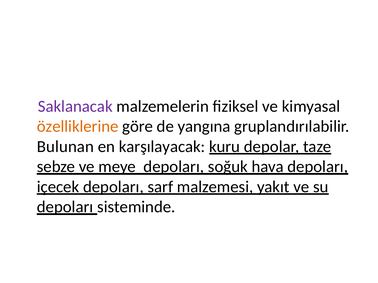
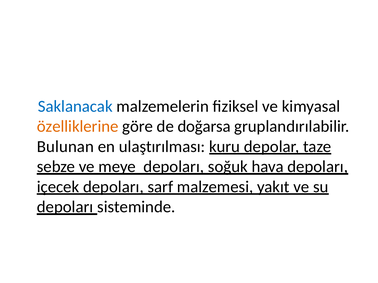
Saklanacak colour: purple -> blue (75, 106)
yangına: yangına -> doğarsa (204, 127)
karşılayacak: karşılayacak -> ulaştırılması (162, 147)
